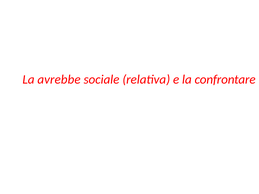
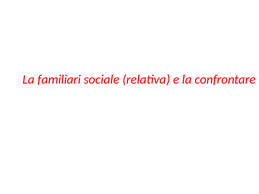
avrebbe: avrebbe -> familiari (59, 80)
